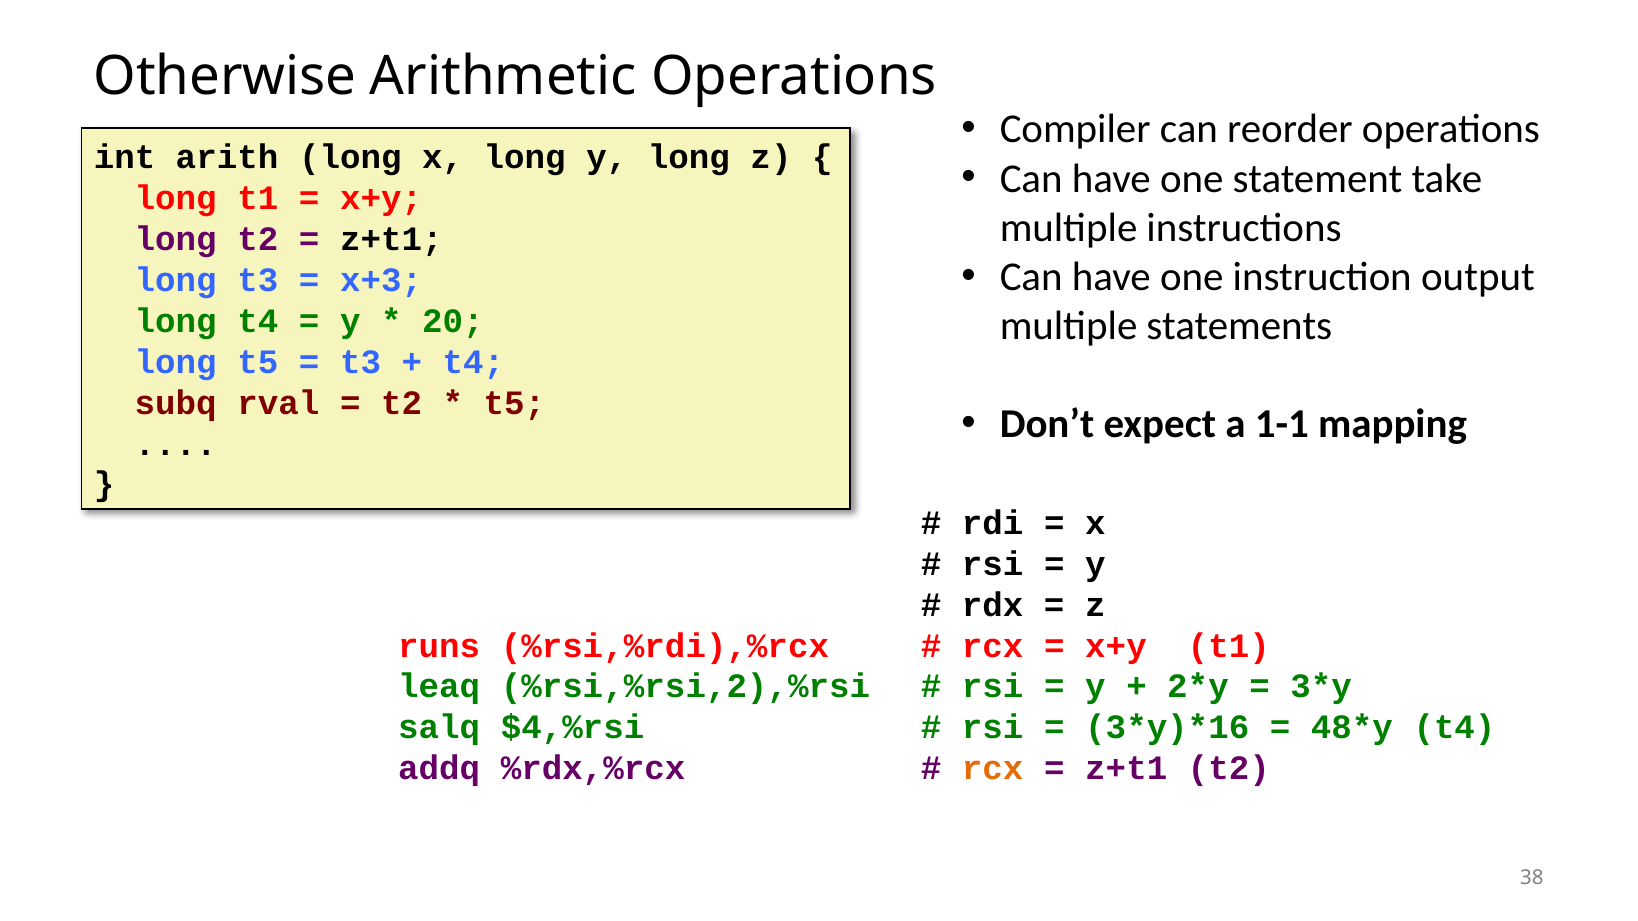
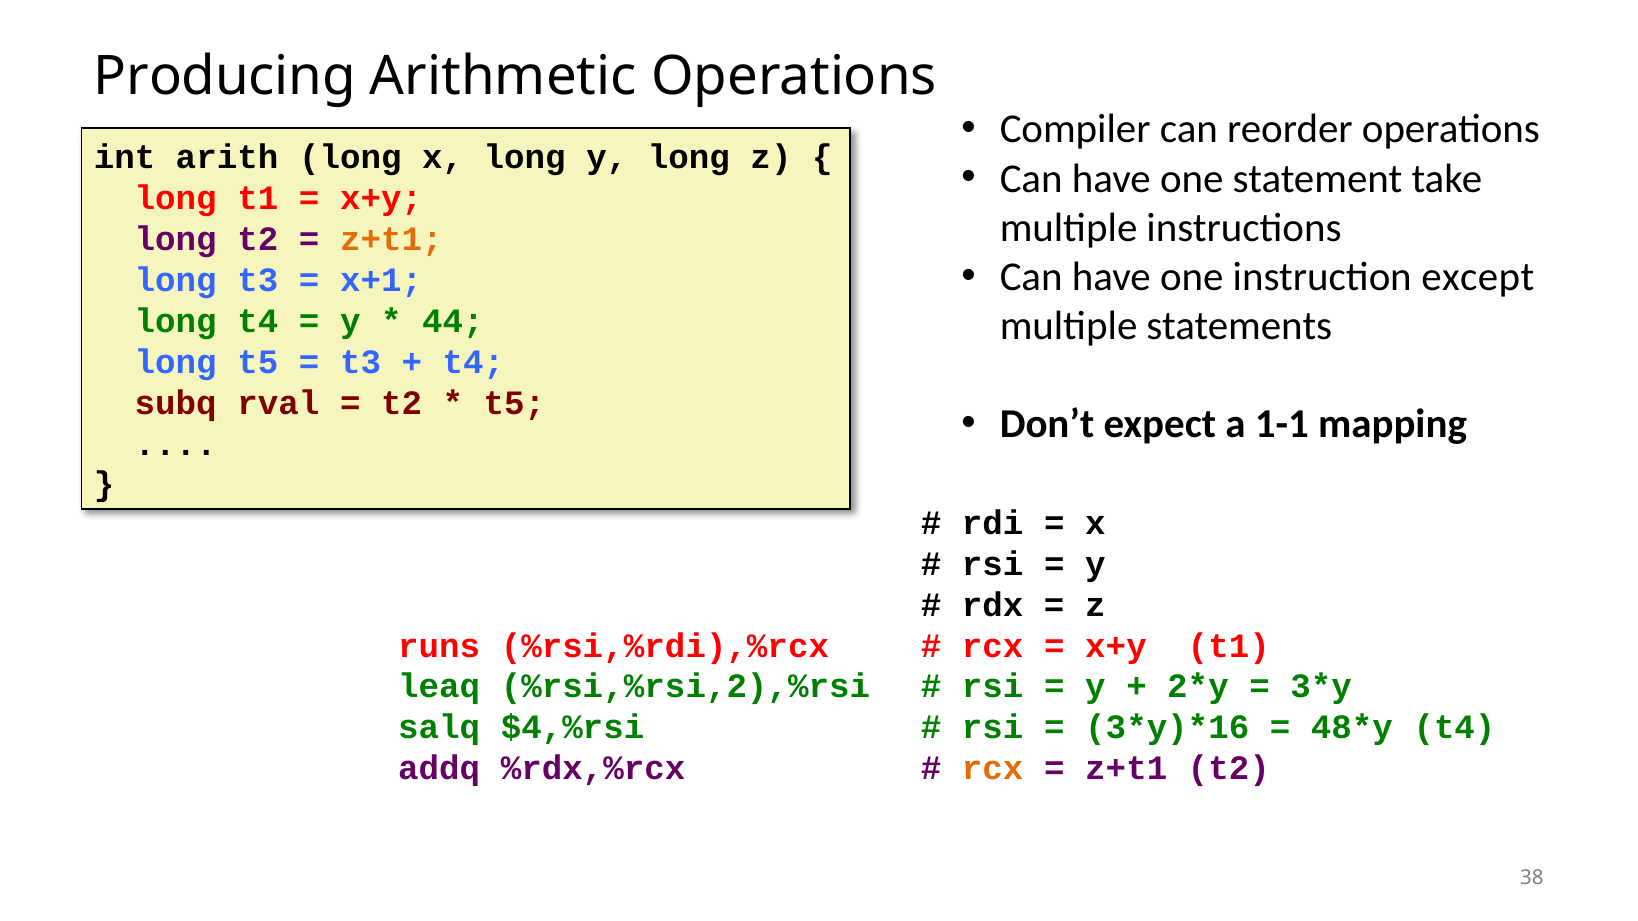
Otherwise: Otherwise -> Producing (225, 76)
z+t1 colour: black -> orange (391, 239)
output: output -> except (1478, 277)
x+3: x+3 -> x+1 (381, 280)
20: 20 -> 44 (453, 321)
